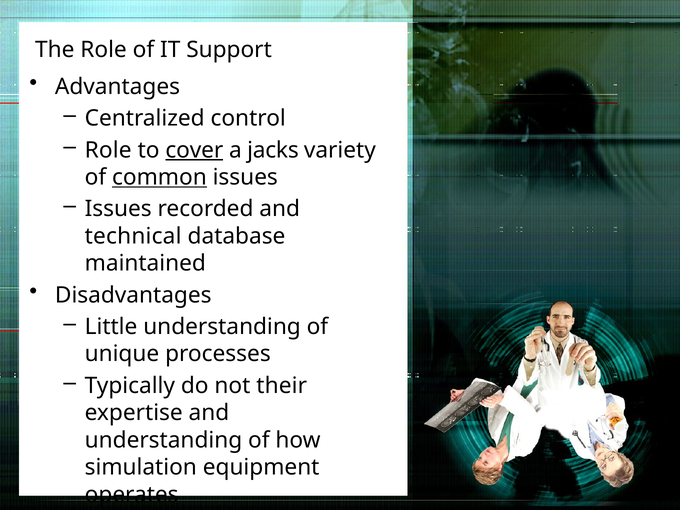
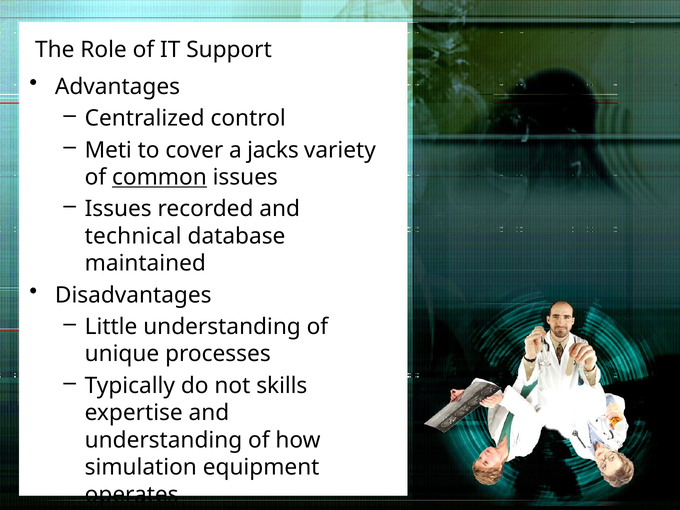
Role: Role -> Meti (108, 150)
cover underline: present -> none (194, 150)
their: their -> skills (282, 386)
